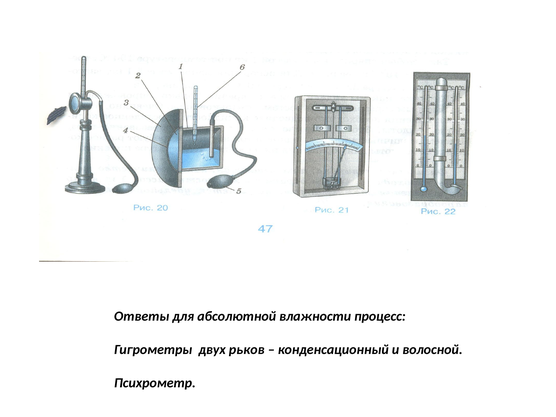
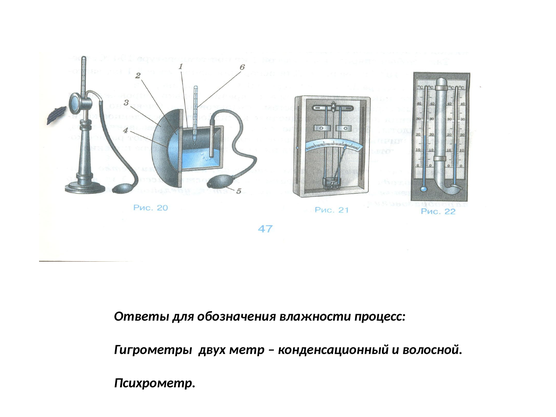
абсолютной: абсолютной -> обозначения (237, 316)
рьков: рьков -> метр (247, 349)
